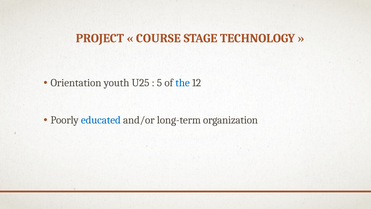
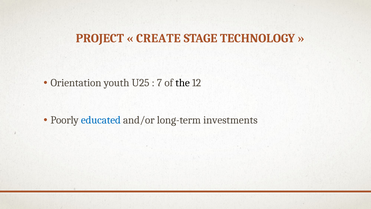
COURSE: COURSE -> CREATE (158, 38)
5: 5 -> 7 (159, 83)
the colour: blue -> black (183, 83)
organization: organization -> investments (230, 120)
